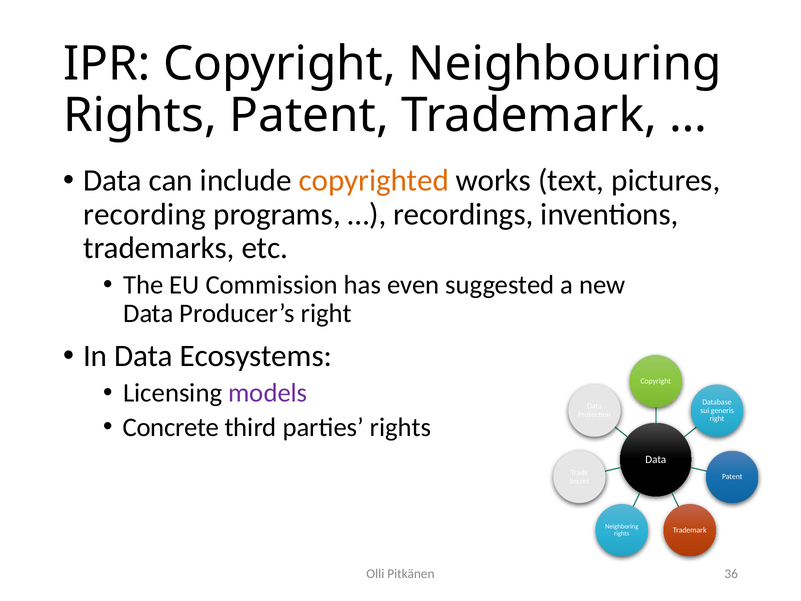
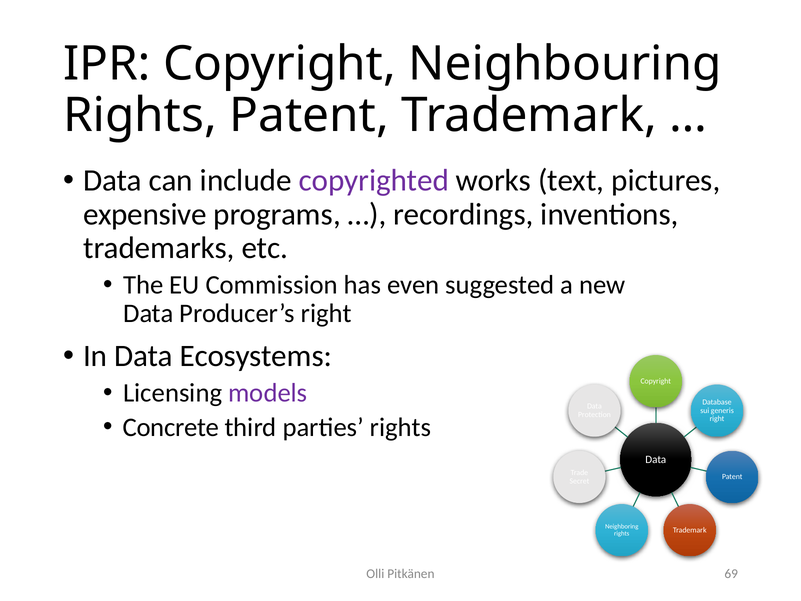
copyrighted colour: orange -> purple (374, 181)
recording: recording -> expensive (145, 214)
36: 36 -> 69 (731, 574)
